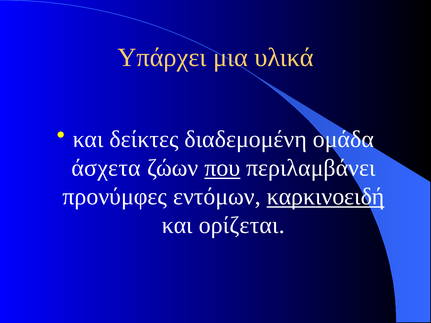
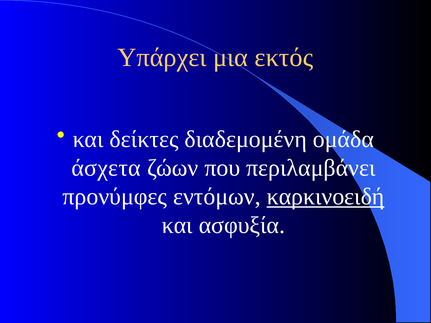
υλικά: υλικά -> εκτός (284, 58)
που underline: present -> none (222, 168)
ορίζεται: ορίζεται -> ασφυξία (242, 226)
